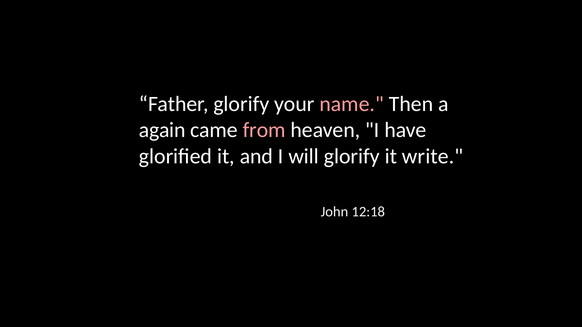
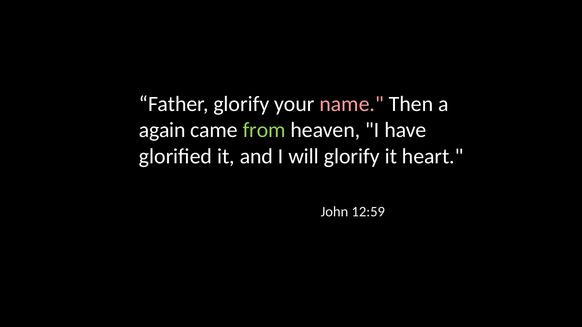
from colour: pink -> light green (264, 130)
write: write -> heart (433, 156)
12:18: 12:18 -> 12:59 (368, 212)
